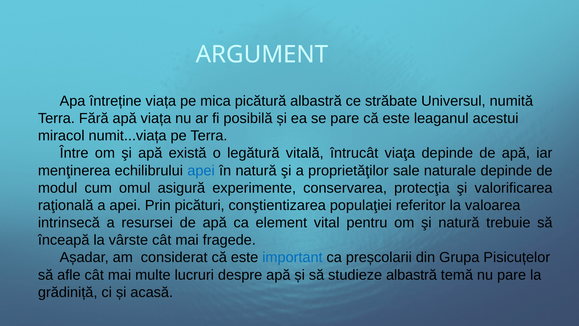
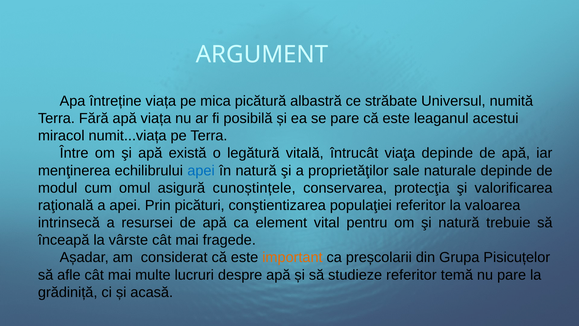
experimente: experimente -> cunoștințele (254, 188)
important colour: blue -> orange (292, 257)
studieze albastră: albastră -> referitor (411, 275)
